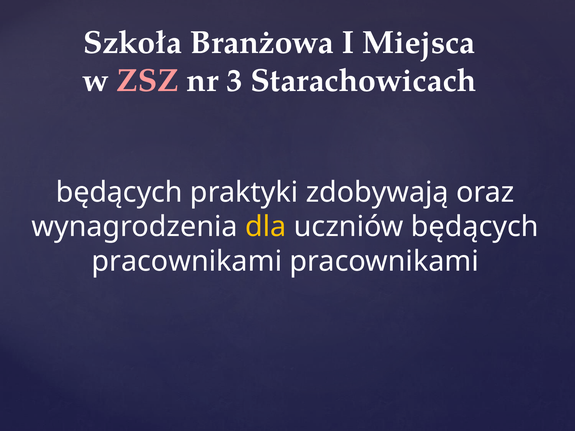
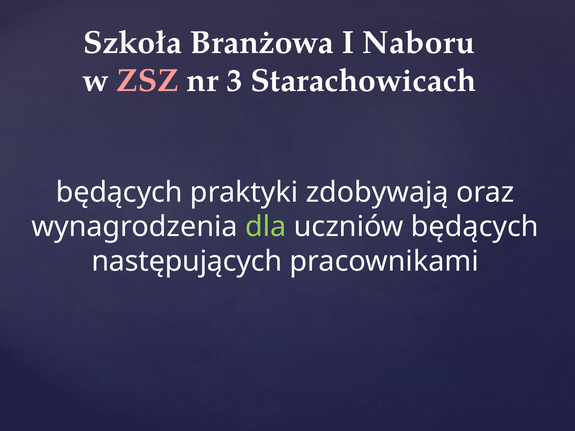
Miejsca: Miejsca -> Naboru (419, 42)
dla colour: yellow -> light green (266, 227)
pracownikami: pracownikami -> następujących (187, 261)
